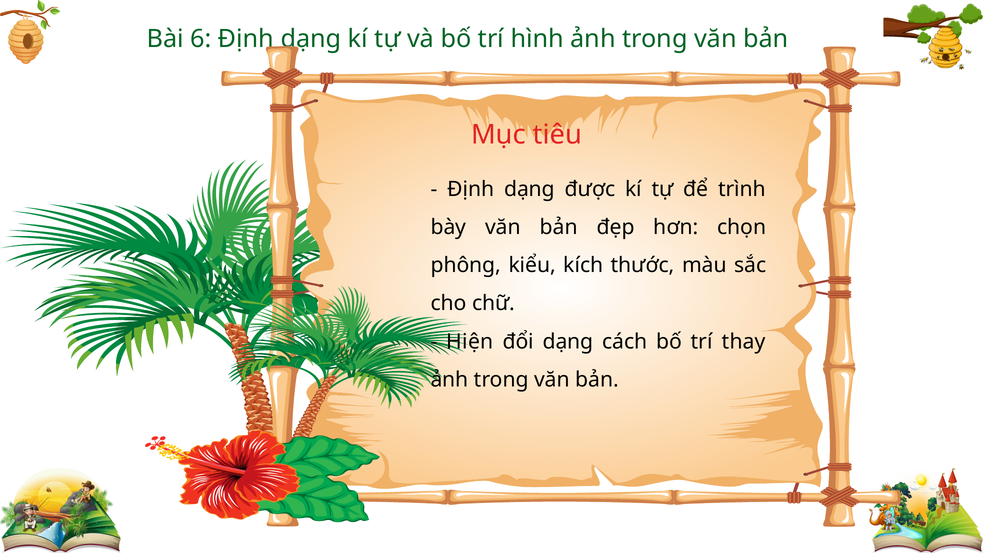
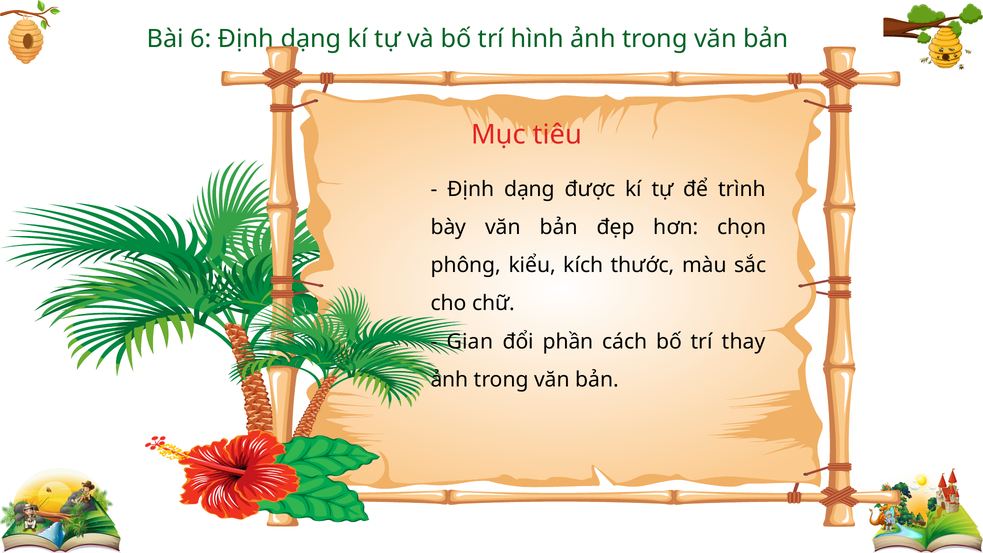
Hiện: Hiện -> Gian (470, 342)
đổi dạng: dạng -> phần (568, 342)
